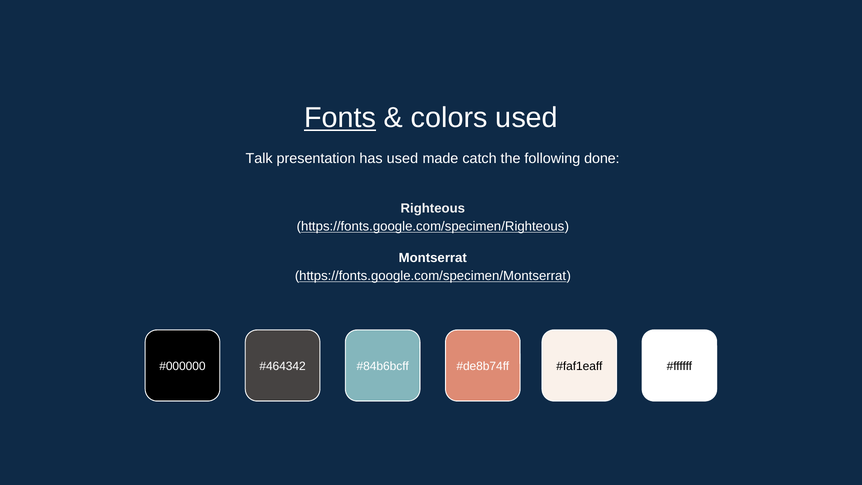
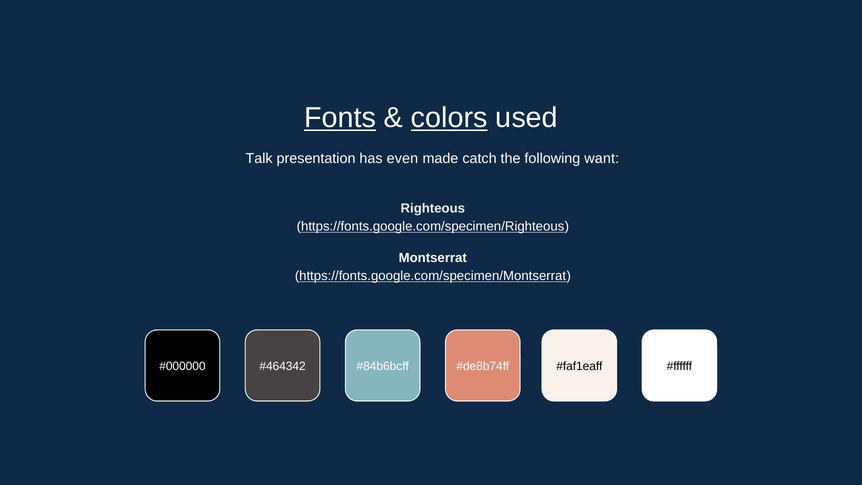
colors underline: none -> present (449, 118)
has used: used -> even (402, 158)
done: done -> want (602, 158)
